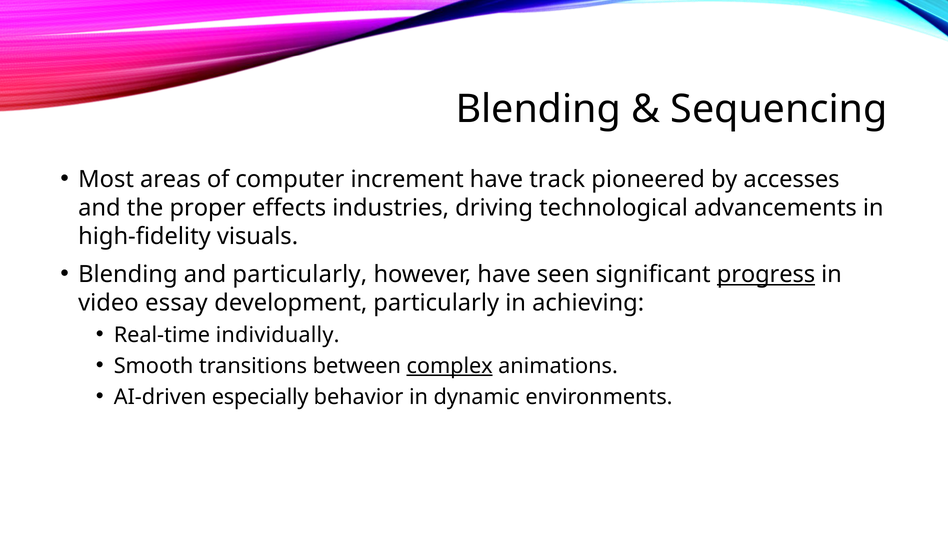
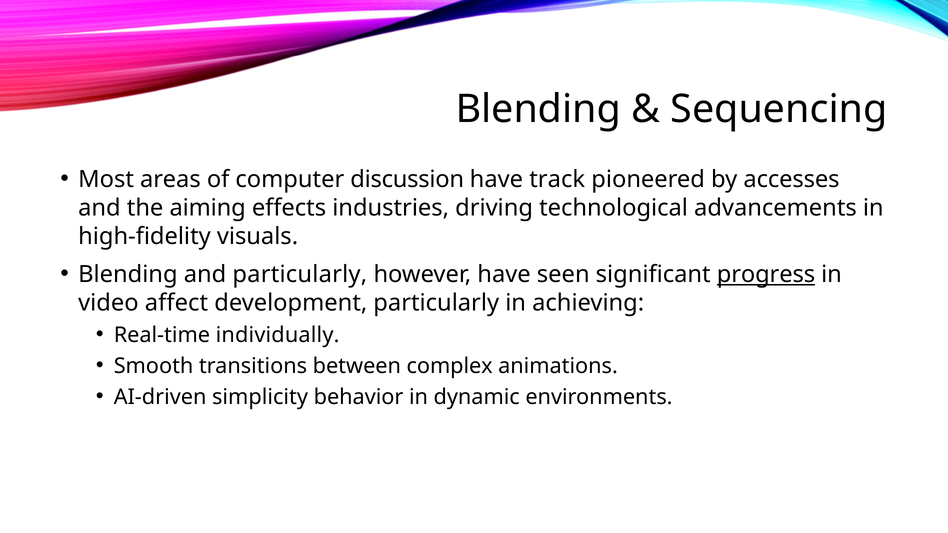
increment: increment -> discussion (407, 179)
proper: proper -> aiming (208, 208)
essay: essay -> affect (176, 303)
complex underline: present -> none (450, 366)
especially: especially -> simplicity (260, 397)
